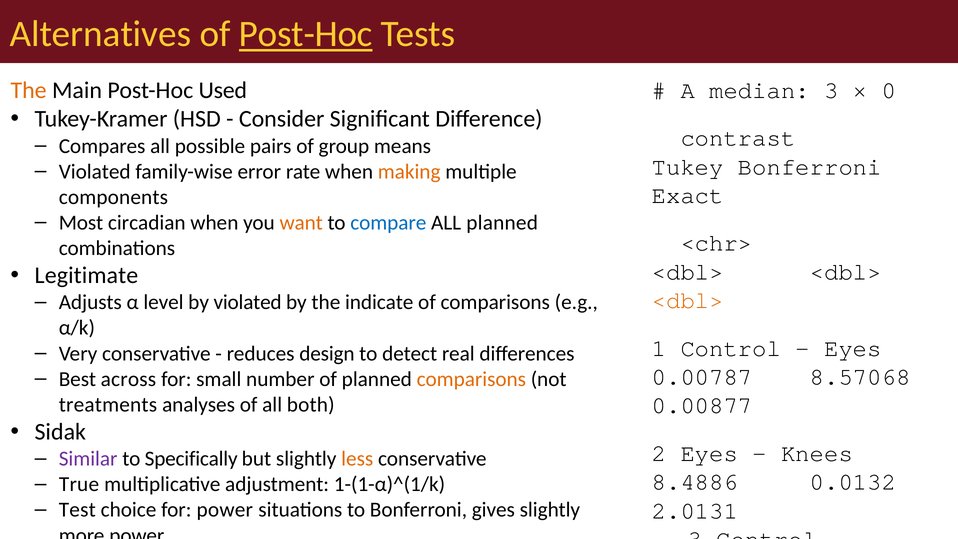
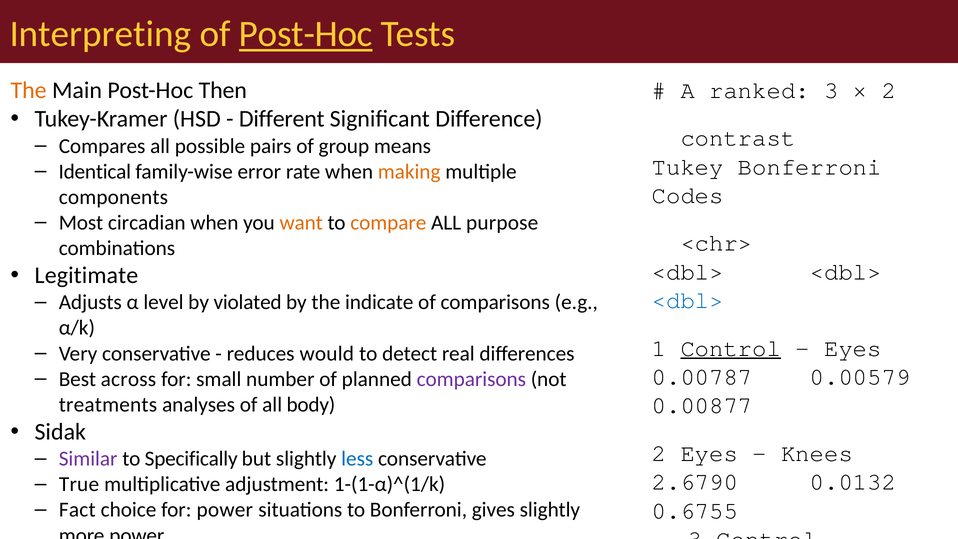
Alternatives: Alternatives -> Interpreting (100, 34)
median: median -> ranked (760, 90)
0: 0 -> 2 (889, 90)
Used: Used -> Then (223, 90)
Consider: Consider -> Different (282, 119)
Violated: Violated -> Identical (95, 171)
Exact: Exact -> Codes (688, 195)
compare colour: blue -> orange (388, 223)
ALL planned: planned -> purpose (502, 223)
<dbl> colour: orange -> blue (688, 300)
Control underline: none -> present (731, 348)
design: design -> would (327, 353)
8.57068: 8.57068 -> 0.00579 (860, 377)
comparisons colour: orange -> purple (471, 379)
both: both -> body (311, 405)
less colour: orange -> blue (357, 459)
8.4886: 8.4886 -> 2.6790 (695, 482)
Test: Test -> Fact (77, 510)
2.0131: 2.0131 -> 0.6755 (695, 511)
